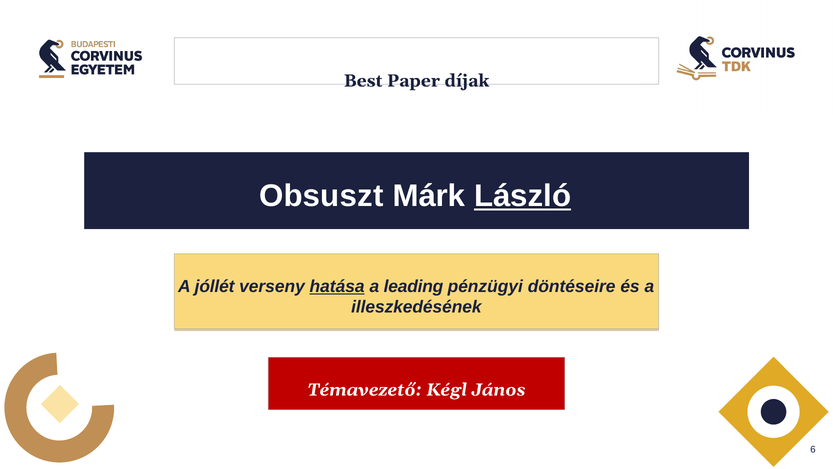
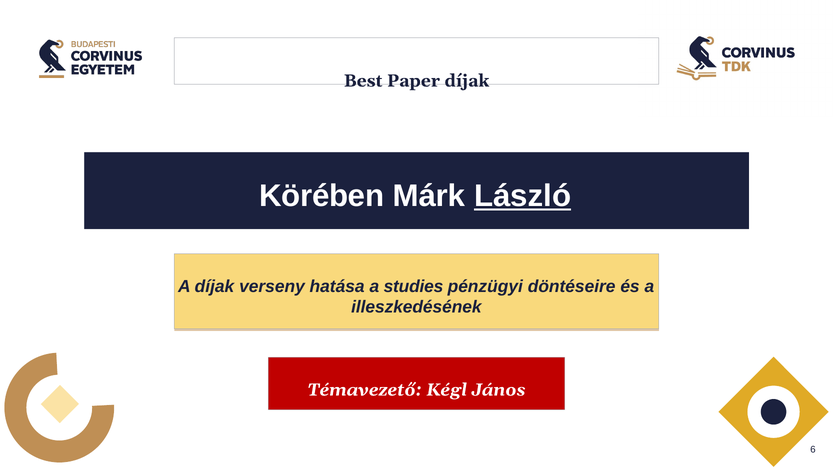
Obsuszt: Obsuszt -> Körében (322, 196)
A jóllét: jóllét -> díjak (214, 286)
hatása underline: present -> none (337, 286)
leading: leading -> studies (413, 286)
